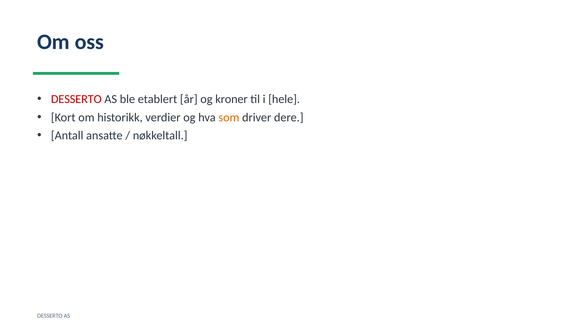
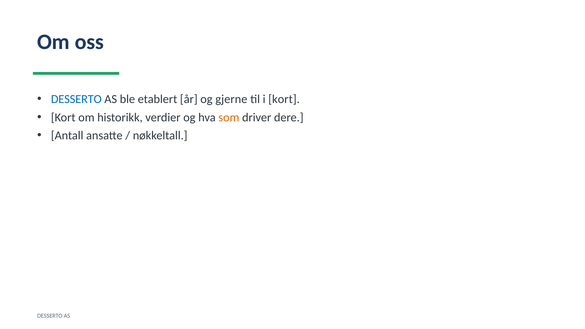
DESSERTO colour: red -> blue (76, 99)
kroner: kroner -> gjerne (231, 99)
i hele: hele -> kort (284, 99)
